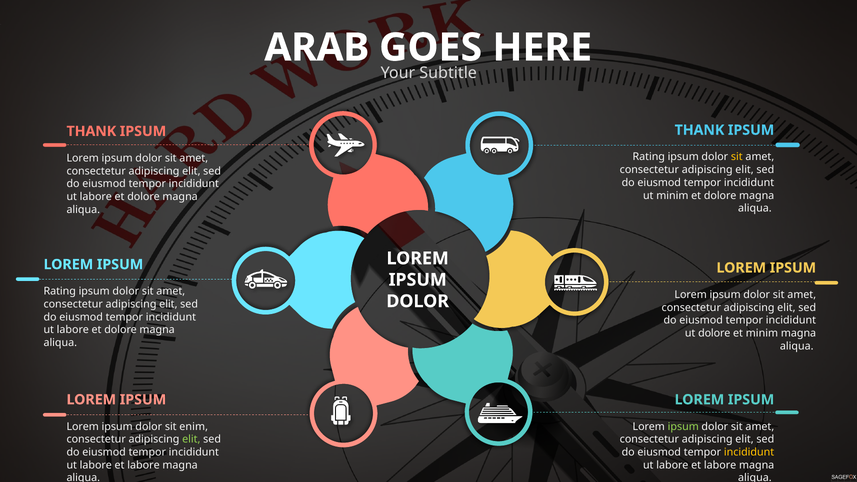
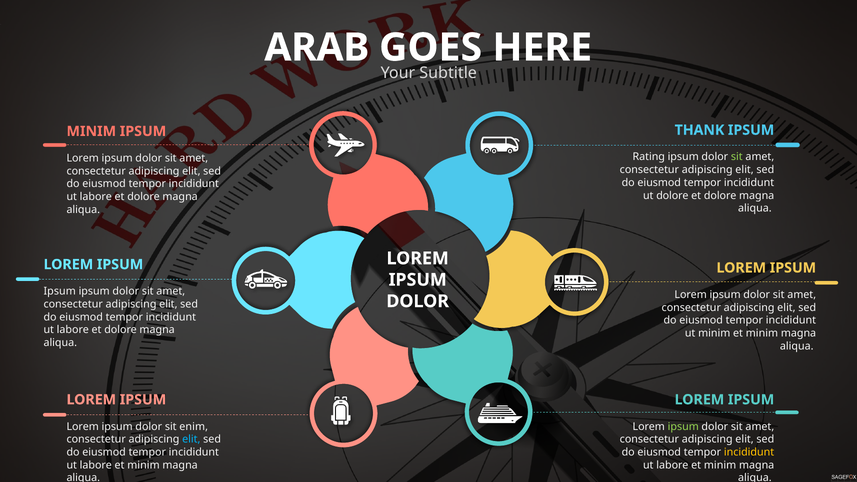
THANK: THANK -> MINIM (91, 131)
sit colour: yellow -> light green (737, 157)
ut minim: minim -> dolore (672, 196)
Rating: Rating -> Ipsum (60, 291)
ut dolore: dolore -> minim (714, 333)
elit colour: light green -> light blue (191, 439)
labore: labore -> minim (143, 465)
labore: labore -> minim (720, 465)
